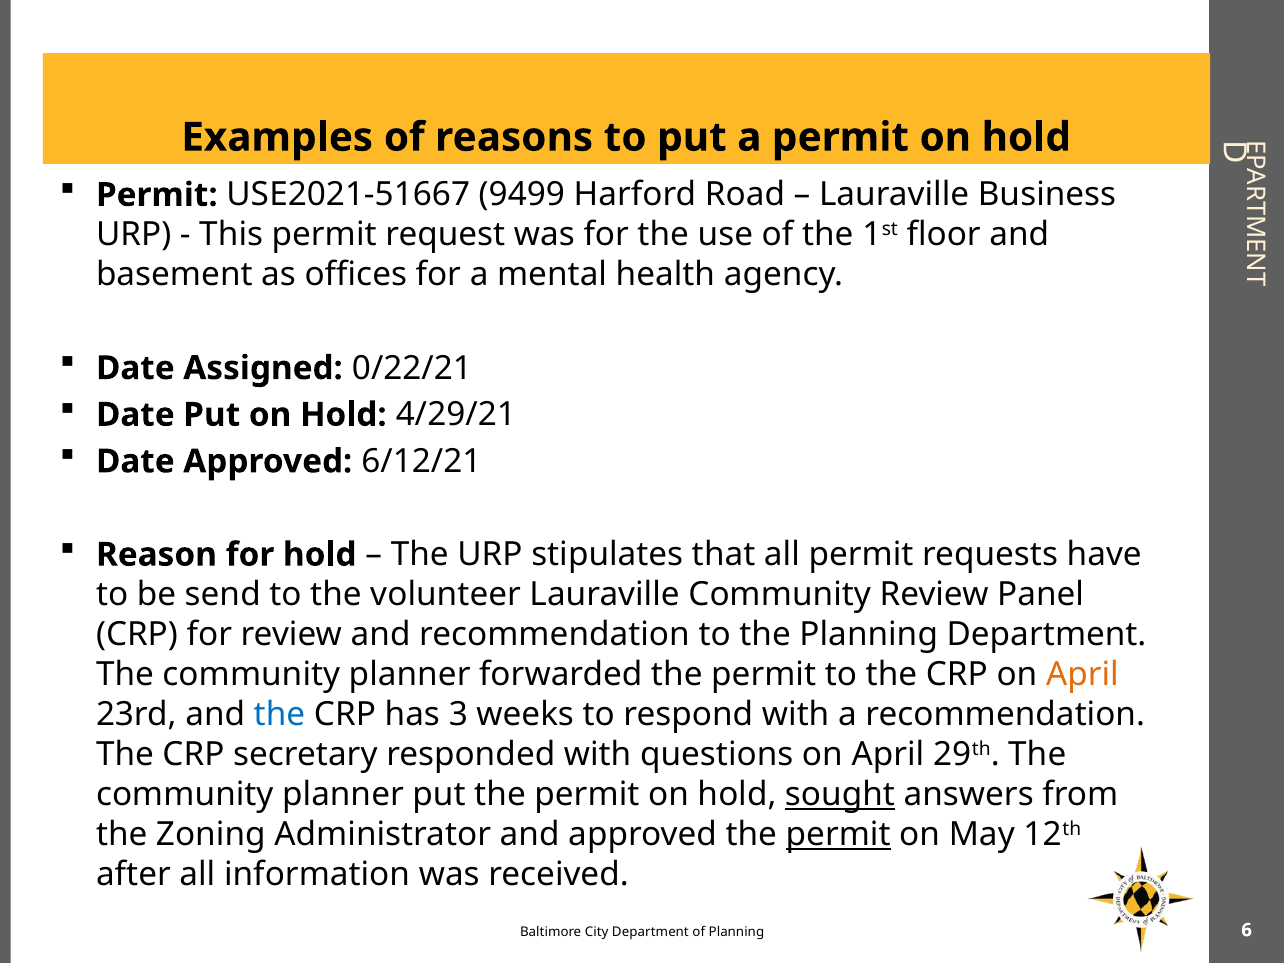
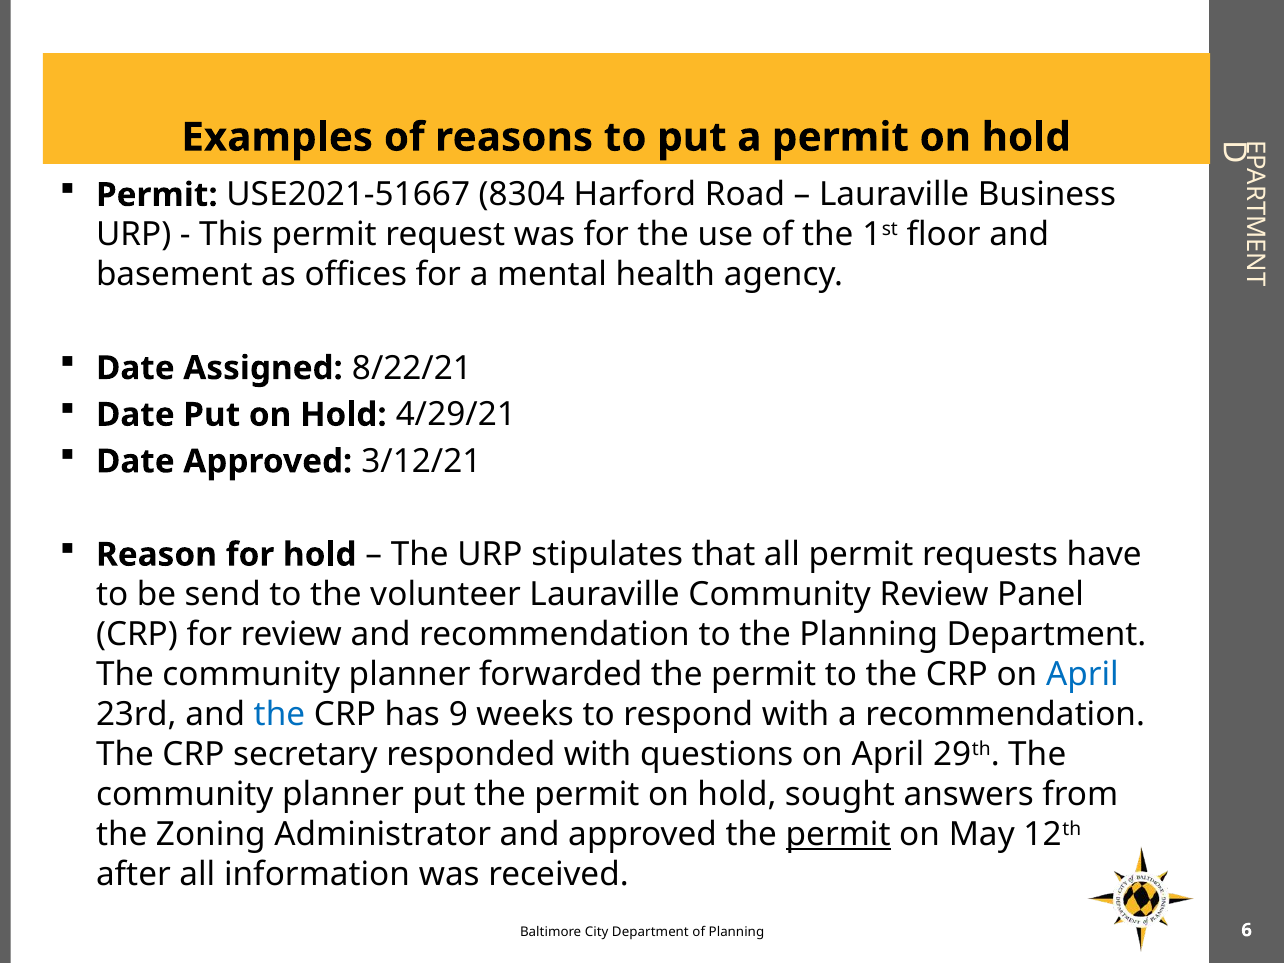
9499: 9499 -> 8304 (522, 195)
0/22/21: 0/22/21 -> 8/22/21 (412, 368)
6/12/21: 6/12/21 -> 3/12/21 (421, 461)
April colour: orange -> blue (1082, 675)
3: 3 -> 9 (458, 715)
sought underline: present -> none (840, 795)
